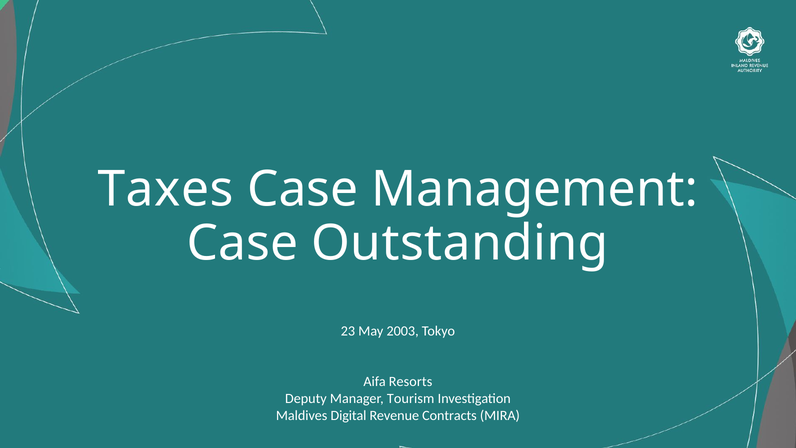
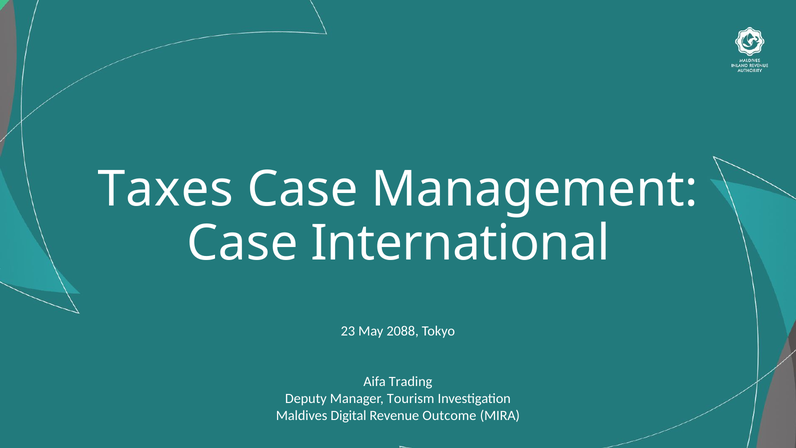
Outstanding: Outstanding -> International (460, 243)
2003: 2003 -> 2088 (403, 331)
Resorts: Resorts -> Trading (411, 382)
Contracts: Contracts -> Outcome (449, 415)
